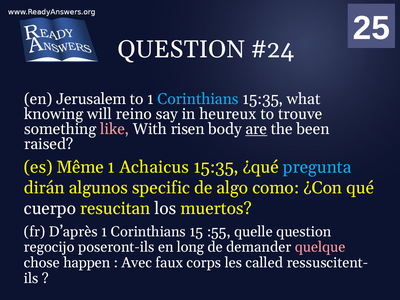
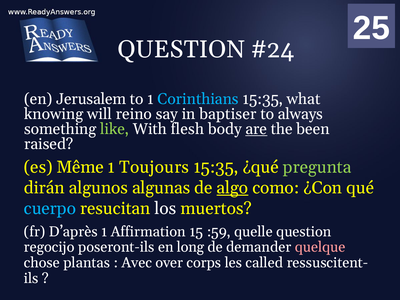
heureux: heureux -> baptiser (228, 114)
trouve: trouve -> always (300, 114)
like colour: pink -> light green (115, 129)
risen: risen -> flesh (187, 129)
Achaicus: Achaicus -> Toujours (154, 167)
pregunta colour: light blue -> light green (317, 167)
specific: specific -> algunas (161, 188)
algo underline: none -> present (232, 188)
cuerpo colour: white -> light blue (50, 208)
D’après 1 Corinthians: Corinthians -> Affirmation (148, 232)
:55: :55 -> :59 (219, 232)
happen: happen -> plantas (87, 263)
faux: faux -> over (169, 263)
